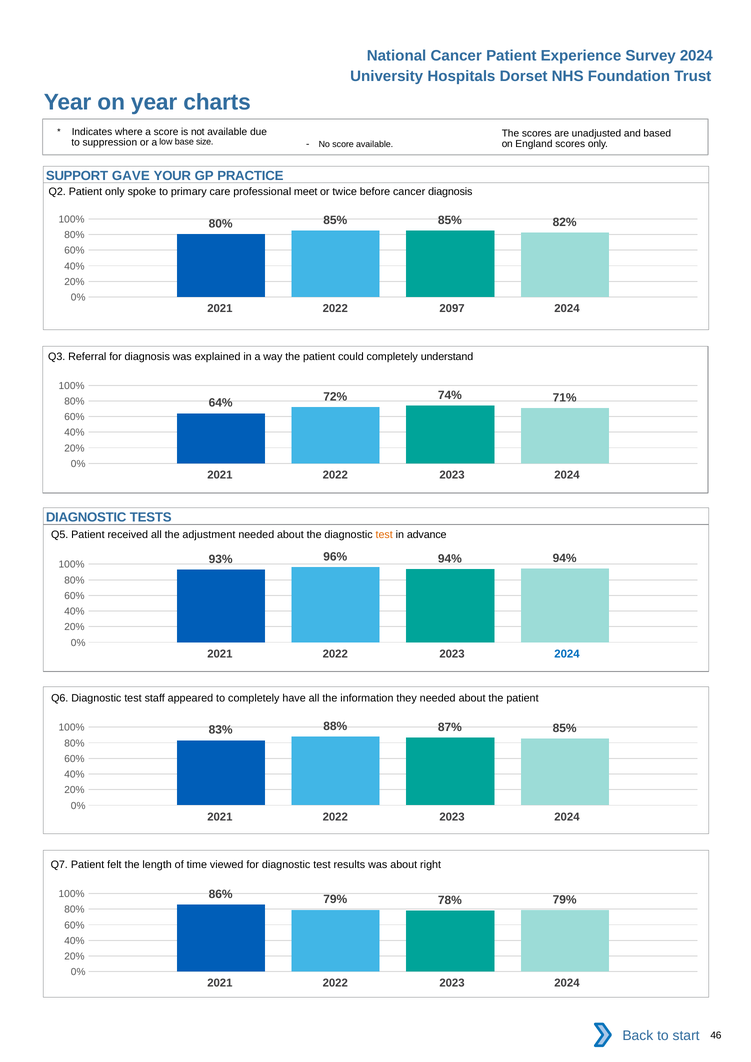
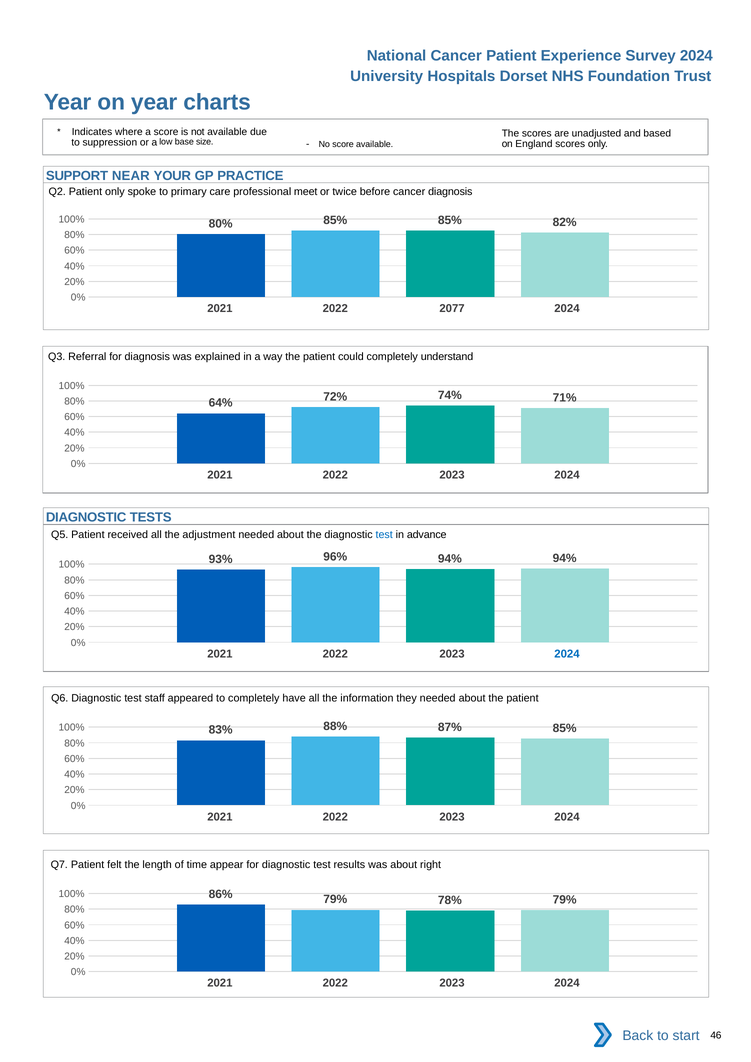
GAVE: GAVE -> NEAR (131, 176)
2097: 2097 -> 2077 (452, 309)
test colour: orange -> blue (384, 535)
viewed: viewed -> appear (227, 865)
